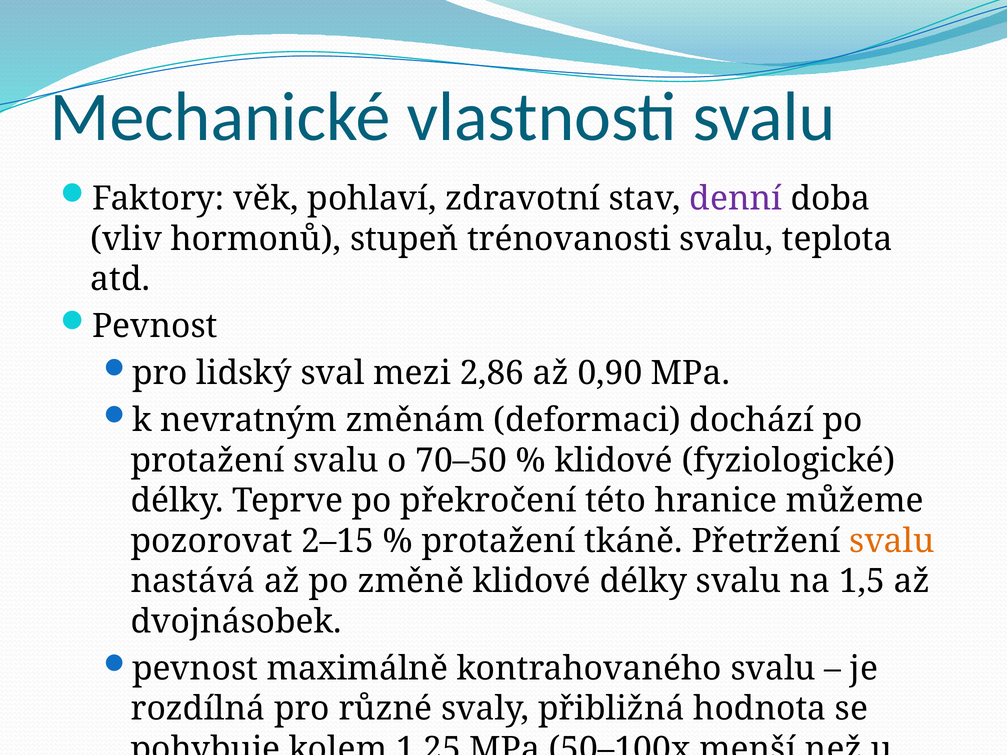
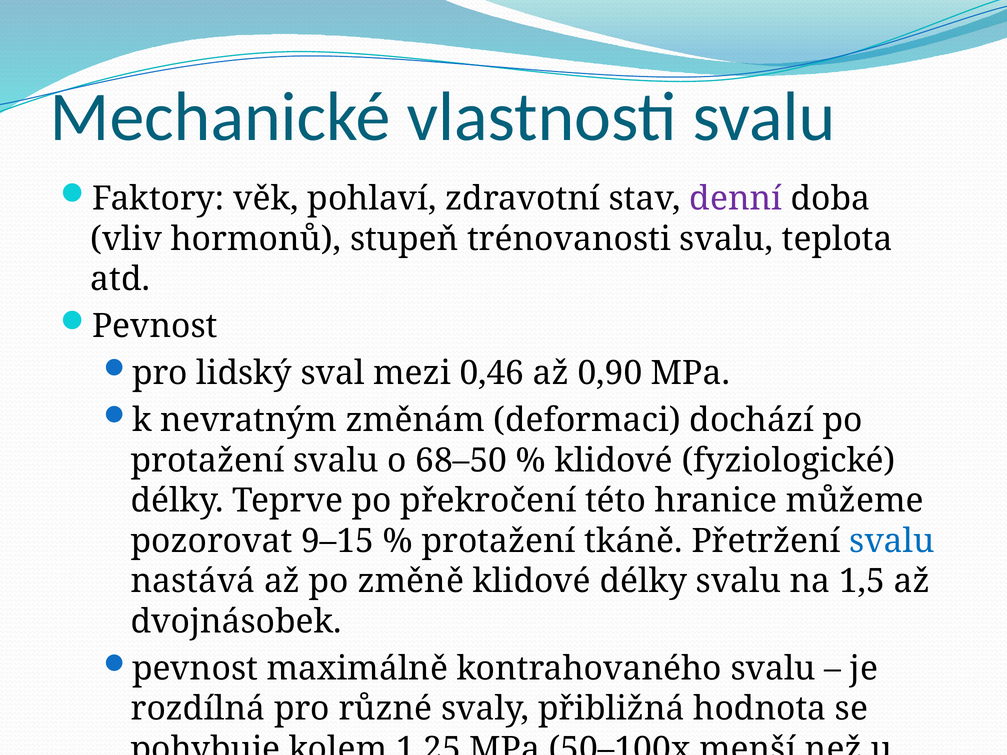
2,86: 2,86 -> 0,46 (492, 373)
70–50: 70–50 -> 68–50 (461, 461)
2–15: 2–15 -> 9–15 (338, 541)
svalu colour: orange -> blue (892, 541)
